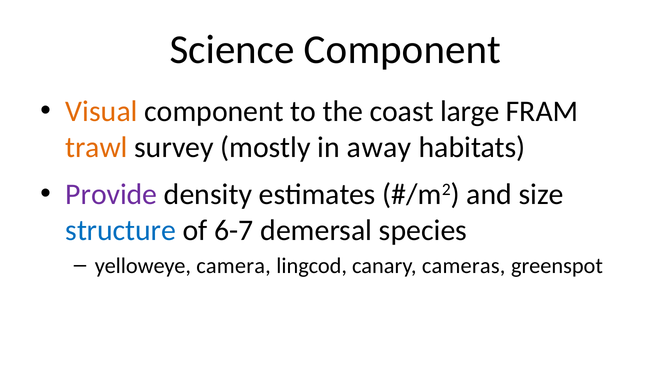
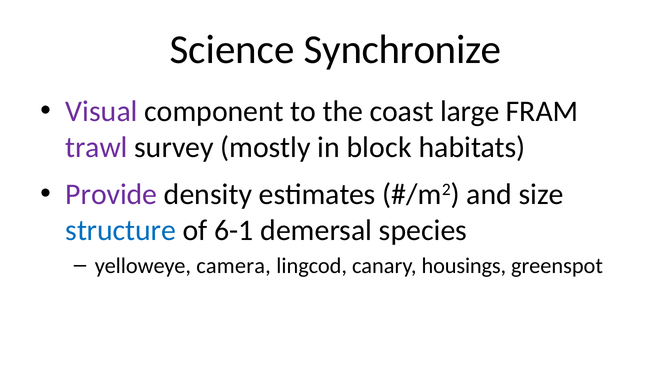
Science Component: Component -> Synchronize (403, 49)
Visual colour: orange -> purple (102, 111)
trawl colour: orange -> purple (97, 147)
away: away -> block (379, 147)
6-7: 6-7 -> 6-1 (234, 230)
cameras: cameras -> housings (464, 265)
